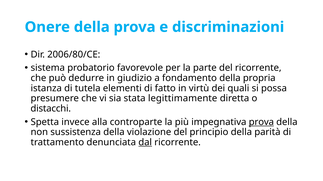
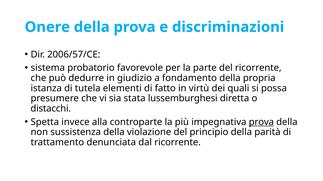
2006/80/CE: 2006/80/CE -> 2006/57/CE (74, 55)
legittimamente: legittimamente -> lussemburghesi (183, 99)
dal underline: present -> none (145, 143)
